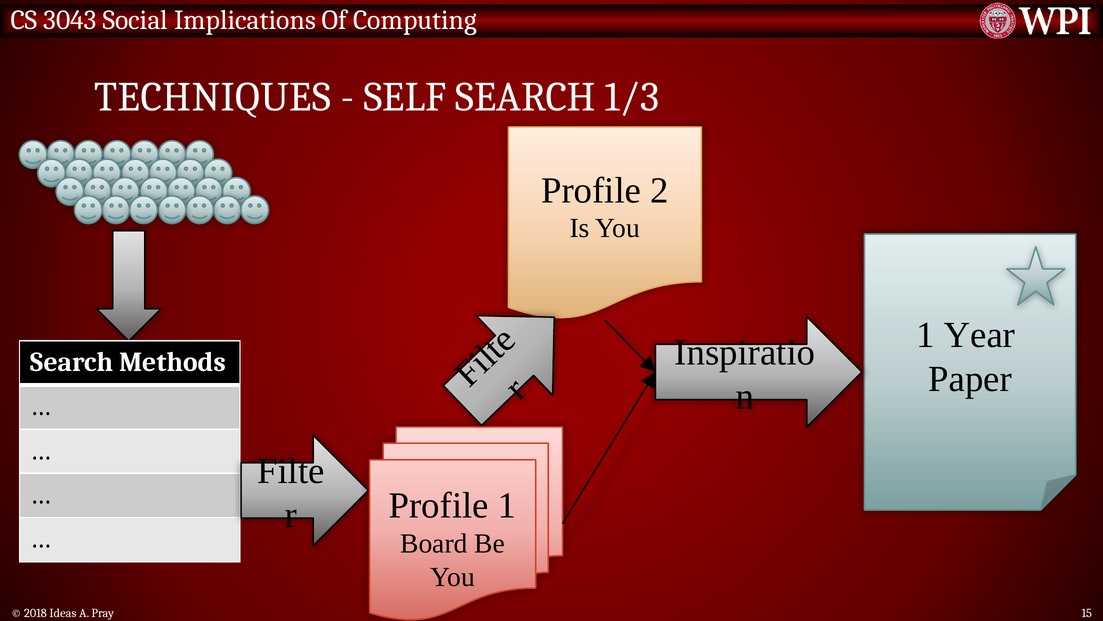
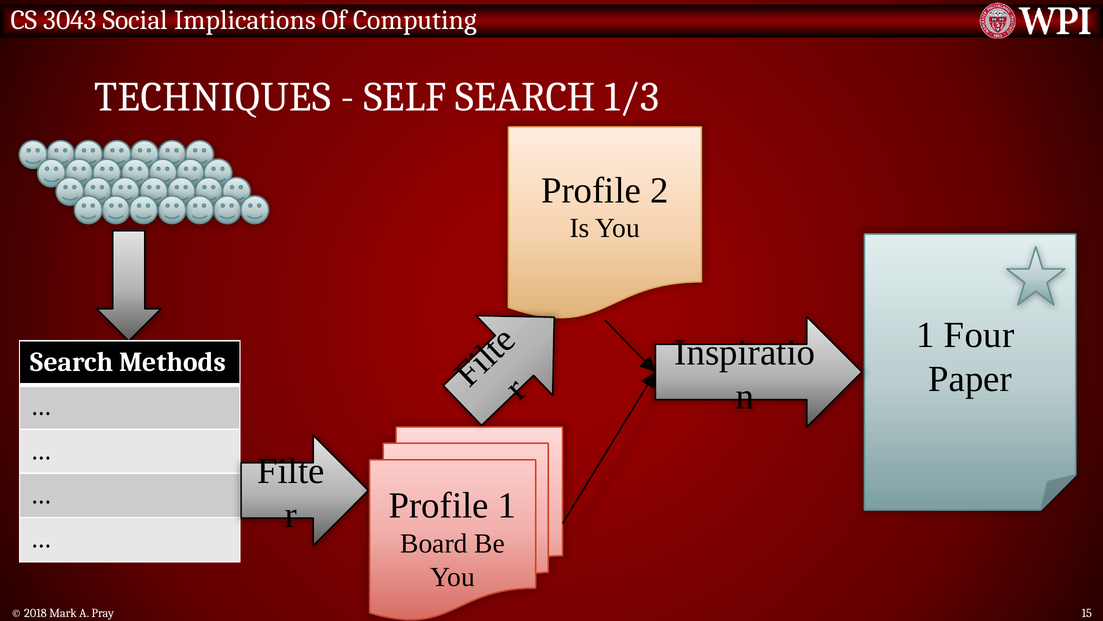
Year: Year -> Four (979, 335)
Ideas: Ideas -> Mark (63, 612)
